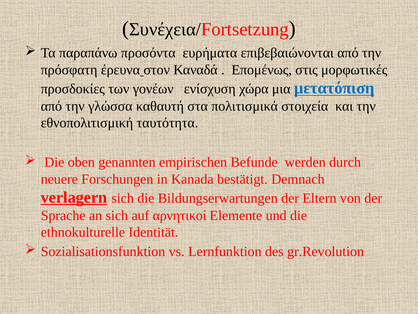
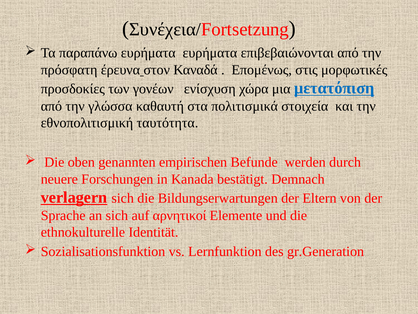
παραπάνω προσόντα: προσόντα -> ευρήματα (148, 53)
gr.Revolution: gr.Revolution -> gr.Generation (326, 251)
